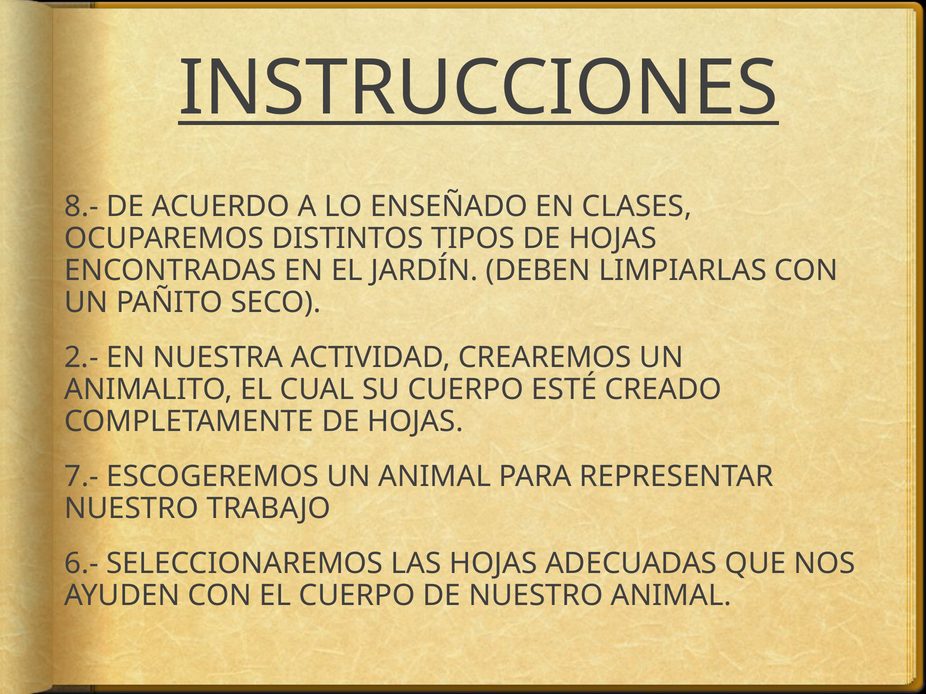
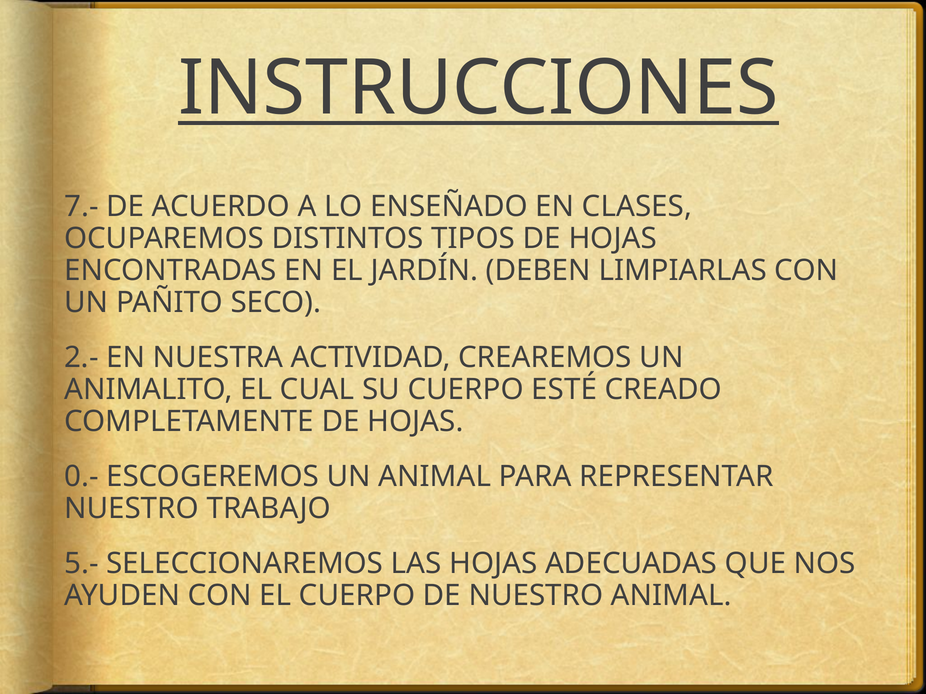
8.-: 8.- -> 7.- (81, 207)
7.-: 7.- -> 0.- (81, 477)
6.-: 6.- -> 5.- (81, 564)
